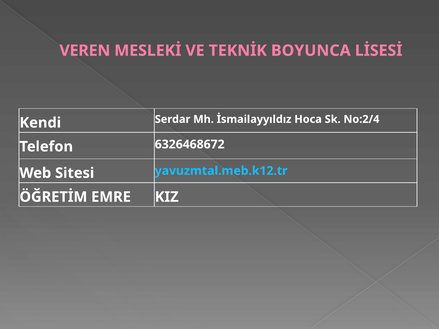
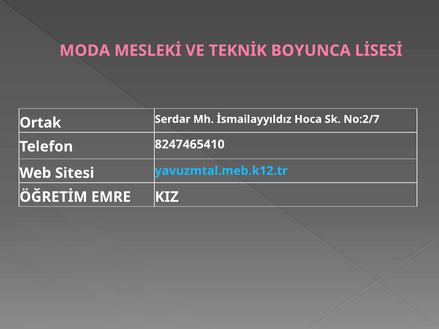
VEREN: VEREN -> MODA (85, 51)
Kendi: Kendi -> Ortak (40, 123)
No:2/4: No:2/4 -> No:2/7 (361, 119)
6326468672: 6326468672 -> 8247465410 (190, 144)
